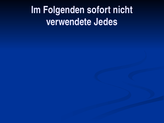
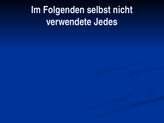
sofort: sofort -> selbst (99, 10)
